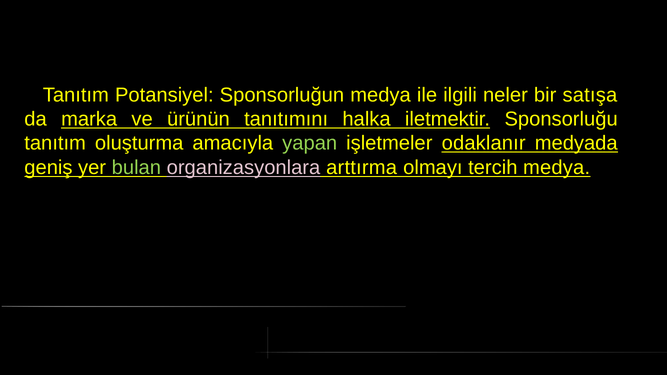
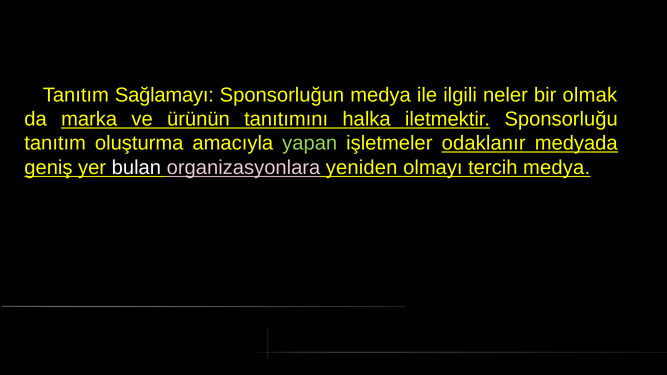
Potansiyel: Potansiyel -> Sağlamayı (164, 95)
satışa: satışa -> olmak (590, 95)
bulan colour: light green -> white (136, 168)
arttırma: arttırma -> yeniden (362, 168)
